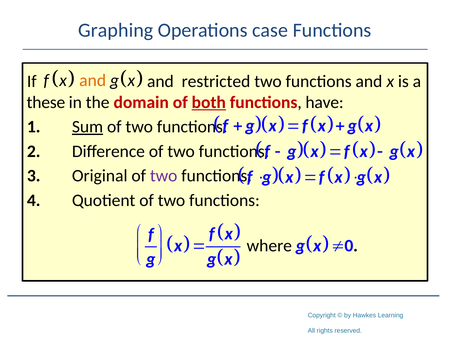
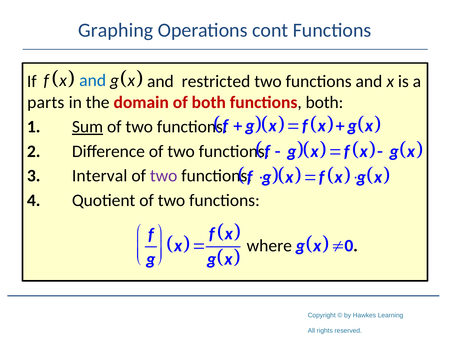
case: case -> cont (270, 30)
and colour: orange -> blue (93, 80)
these: these -> parts (46, 102)
both underline: present -> none (209, 102)
functions have: have -> both (324, 102)
Original: Original -> Interval (100, 176)
